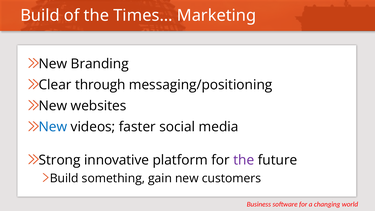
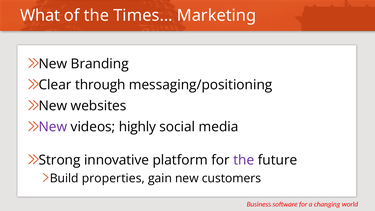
Build: Build -> What (40, 15)
New colour: blue -> purple (53, 127)
faster: faster -> highly (137, 127)
something: something -> properties (113, 178)
